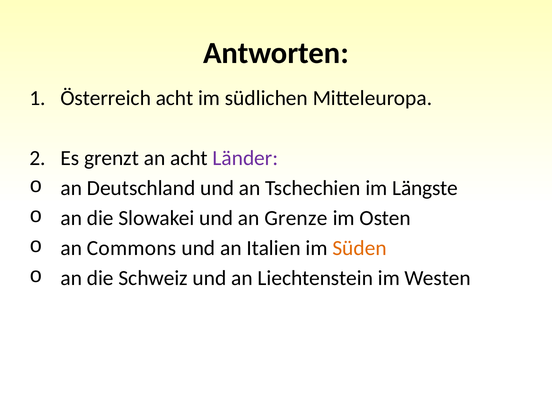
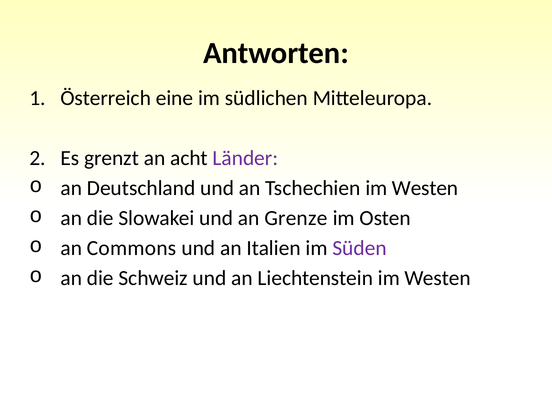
Österreich acht: acht -> eine (174, 98)
Tschechien im Längste: Längste -> Westen (425, 188)
Süden colour: orange -> purple (360, 248)
